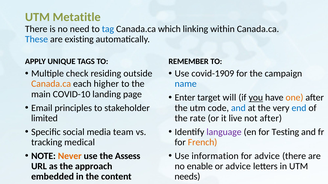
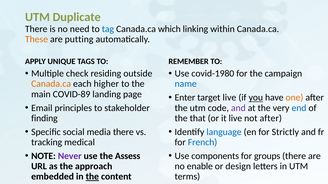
Metatitle: Metatitle -> Duplicate (77, 17)
These colour: blue -> orange (37, 39)
existing: existing -> putting (79, 39)
covid-1909: covid-1909 -> covid-1980 (213, 74)
COVID-10: COVID-10 -> COVID-89 (72, 94)
target will: will -> live (229, 98)
and colour: blue -> purple (238, 108)
limited: limited -> finding (44, 118)
rate: rate -> that (198, 118)
media team: team -> there (123, 132)
language colour: purple -> blue (224, 132)
Testing: Testing -> Strictly (285, 132)
French colour: orange -> blue (203, 143)
Never colour: orange -> purple (70, 156)
information: information -> components (215, 156)
for advice: advice -> groups (267, 156)
or advice: advice -> design (238, 167)
the underline: none -> present (92, 177)
needs: needs -> terms (187, 177)
